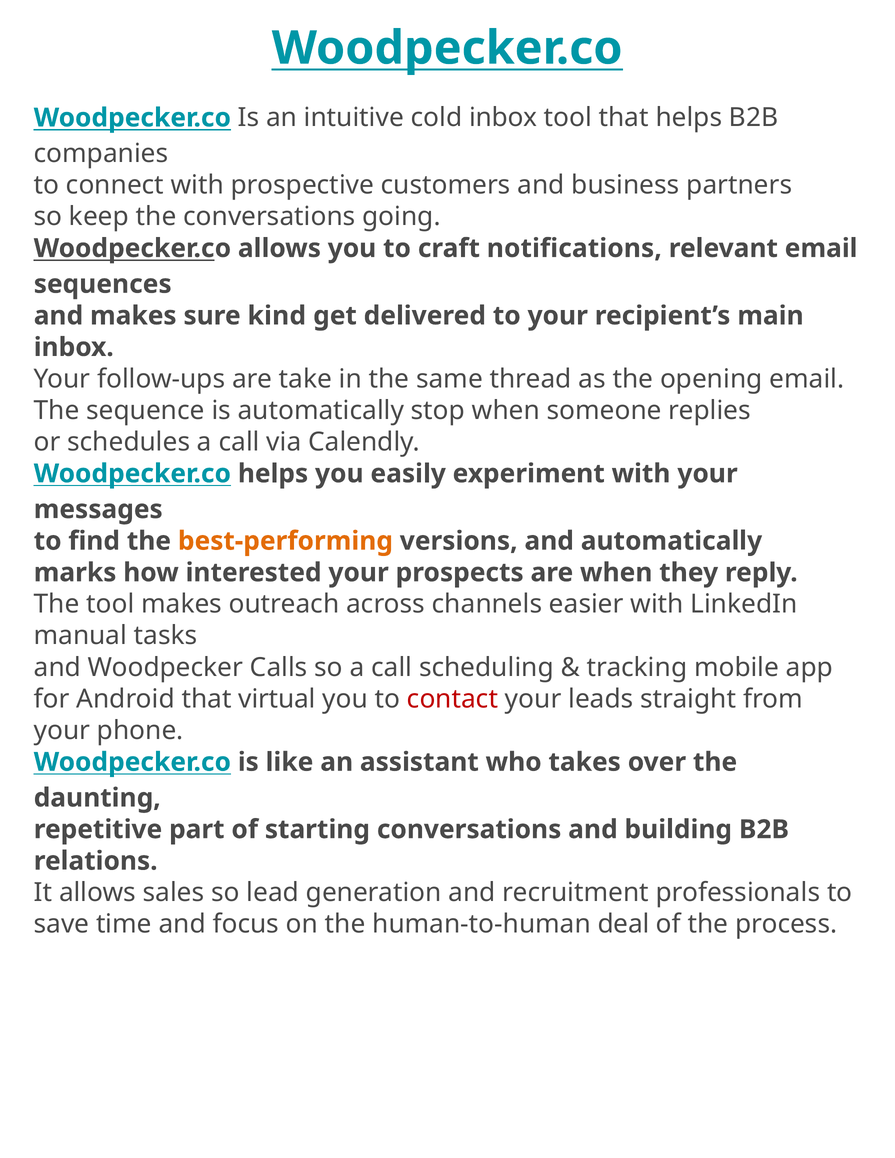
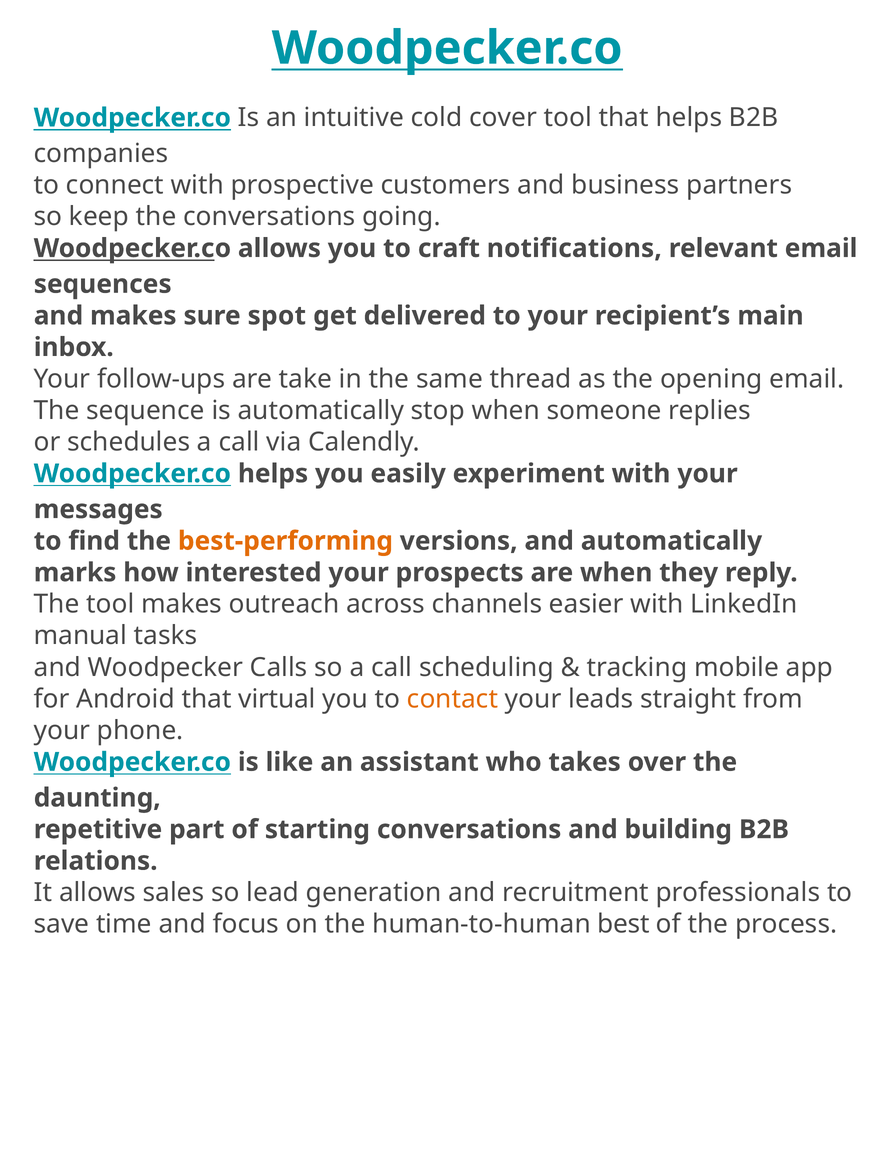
cold inbox: inbox -> cover (503, 118)
kind: kind -> spot (277, 316)
contact colour: red -> orange (452, 699)
deal: deal -> best (623, 924)
